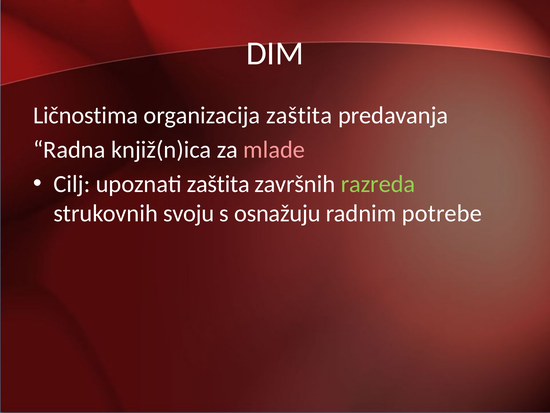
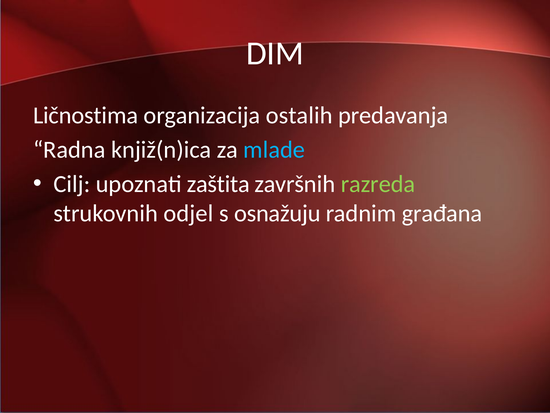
organizacija zaštita: zaštita -> ostalih (299, 115)
mlade colour: pink -> light blue (274, 150)
svoju: svoju -> odjel (188, 213)
potrebe: potrebe -> građana (442, 213)
